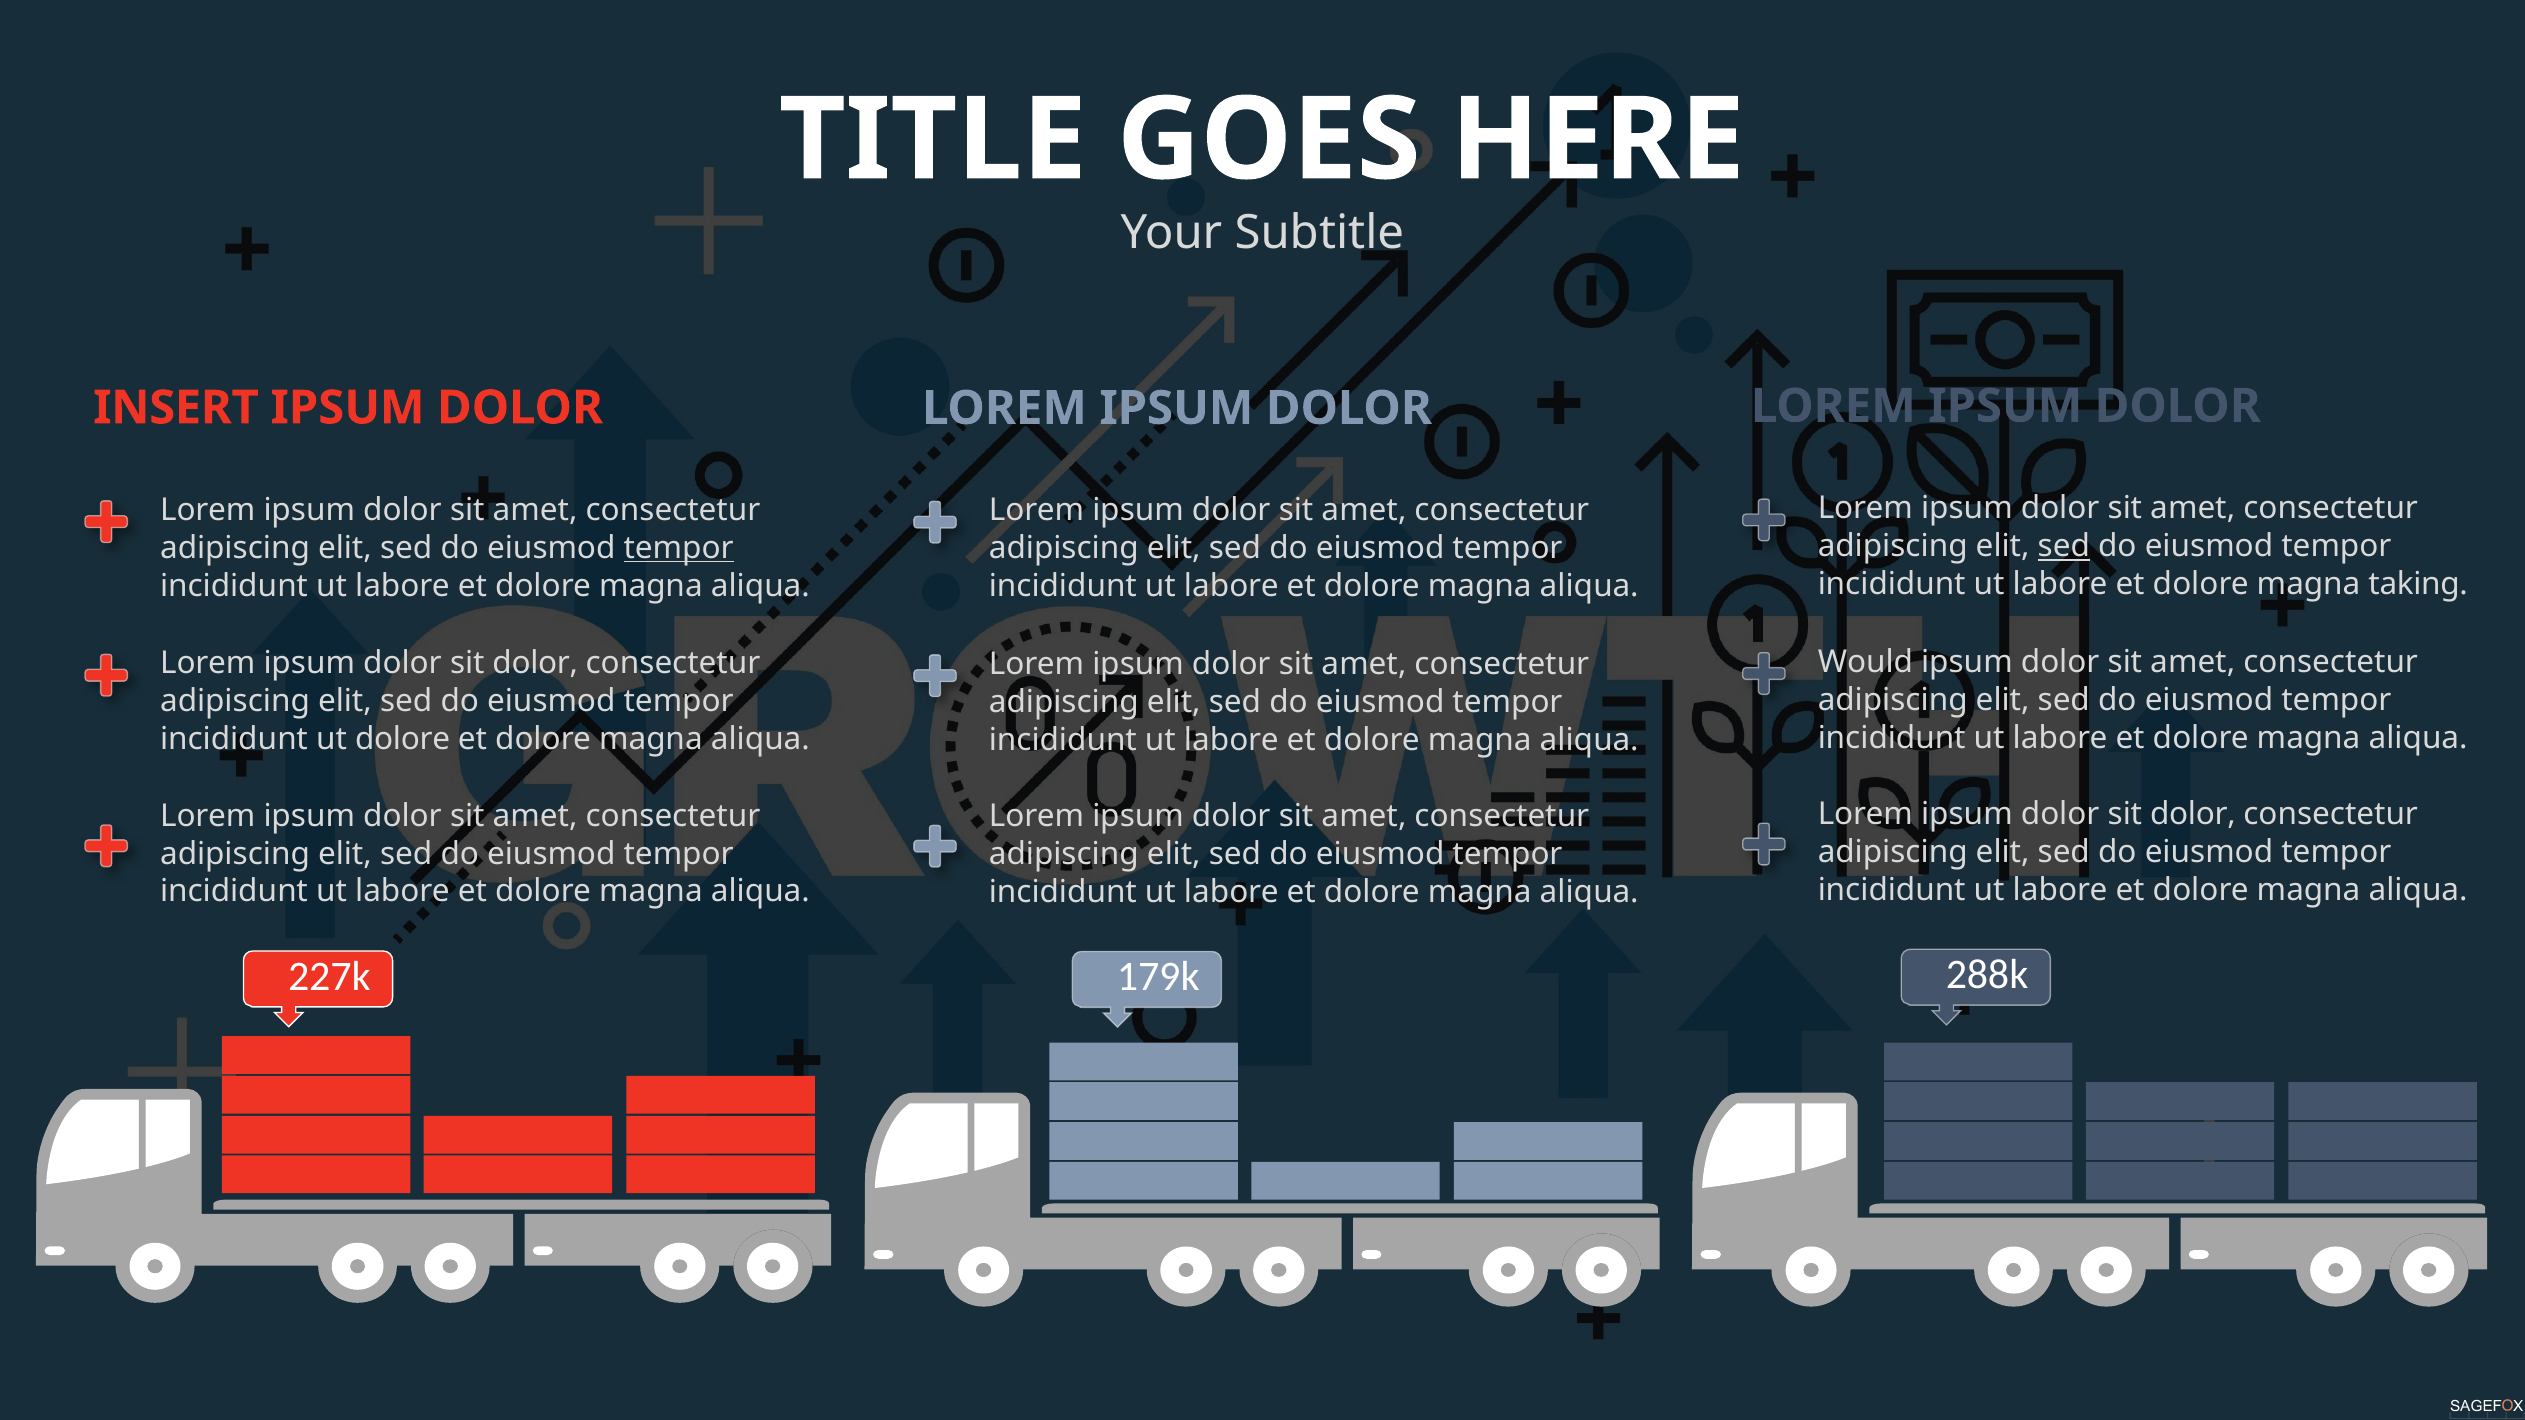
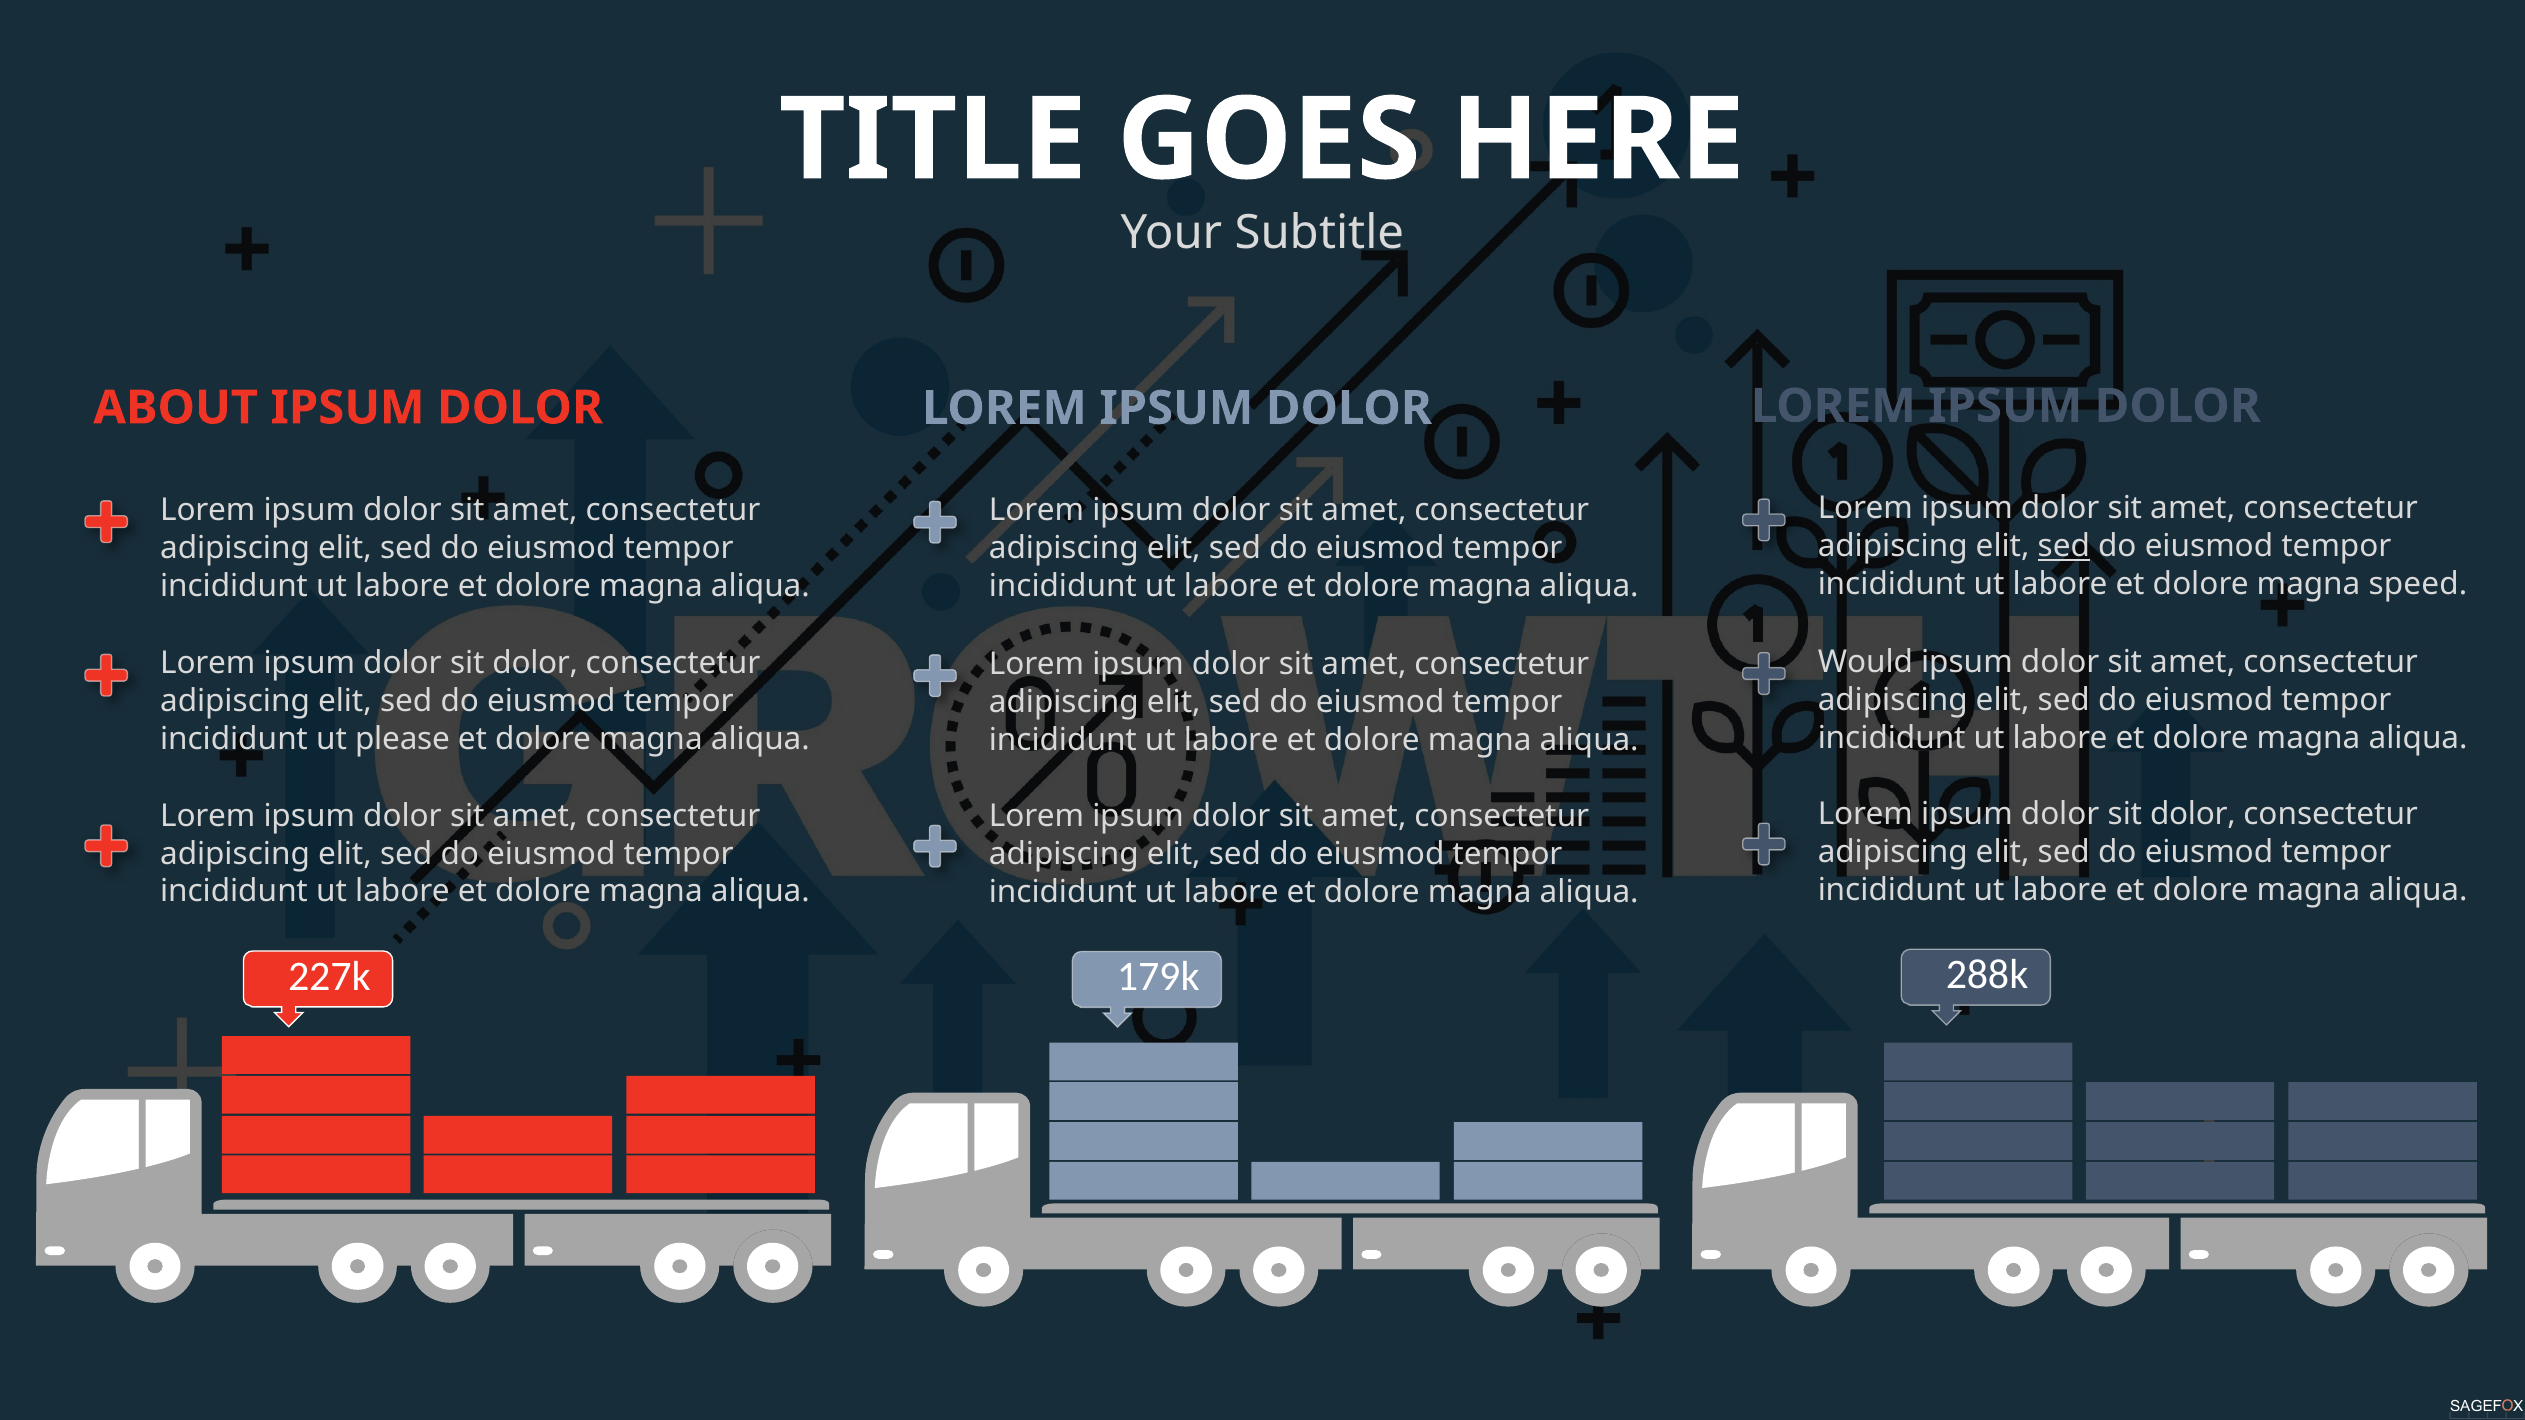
INSERT: INSERT -> ABOUT (176, 408)
tempor underline: present -> none (679, 548)
taking: taking -> speed (2418, 584)
ut dolore: dolore -> please (402, 739)
